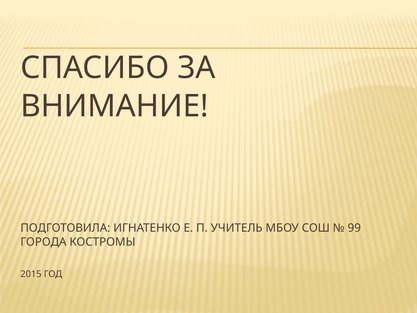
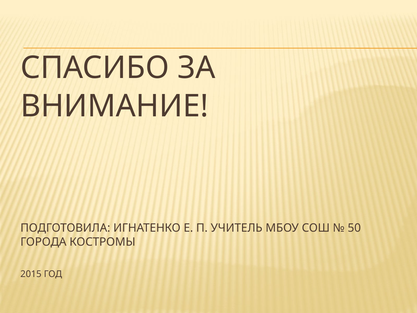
99: 99 -> 50 (354, 228)
